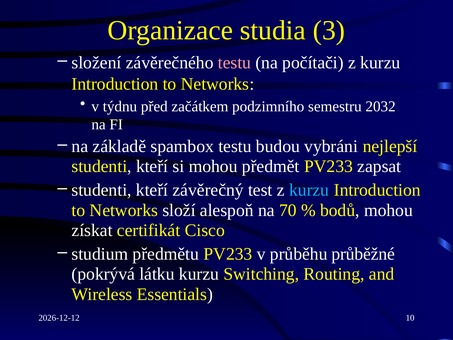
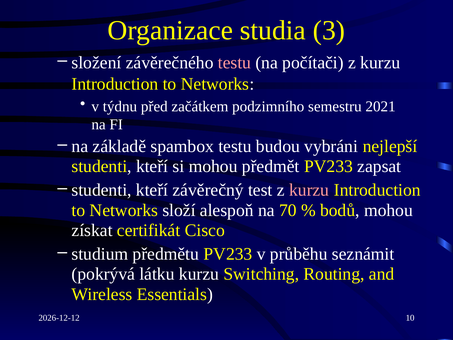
2032: 2032 -> 2021 (381, 106)
kurzu colour: light blue -> pink (309, 190)
průběžné: průběžné -> seznámit (363, 254)
